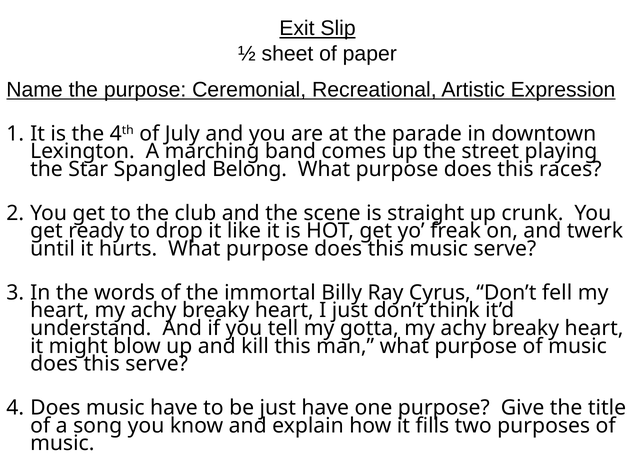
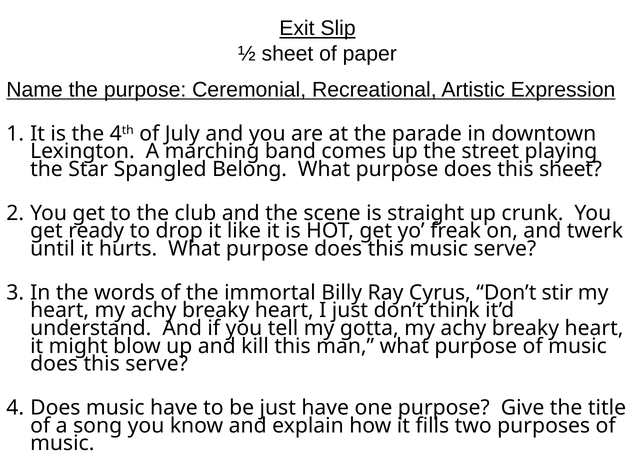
this races: races -> sheet (571, 169)
fell: fell -> stir (557, 293)
